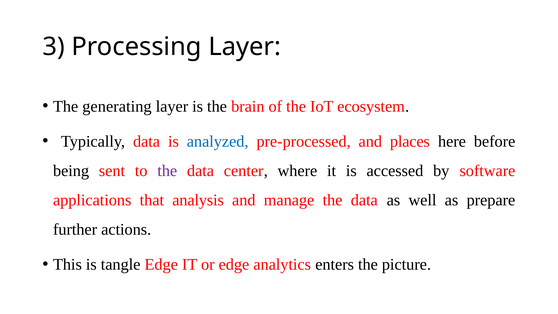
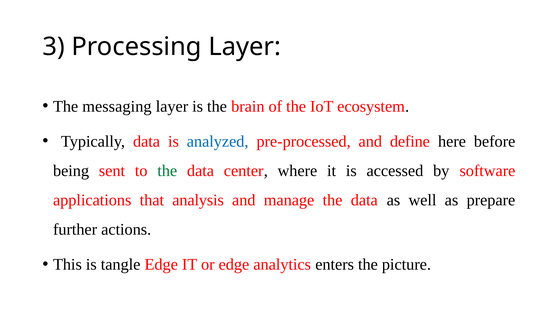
generating: generating -> messaging (117, 106)
places: places -> define (410, 141)
the colour: purple -> green (167, 171)
